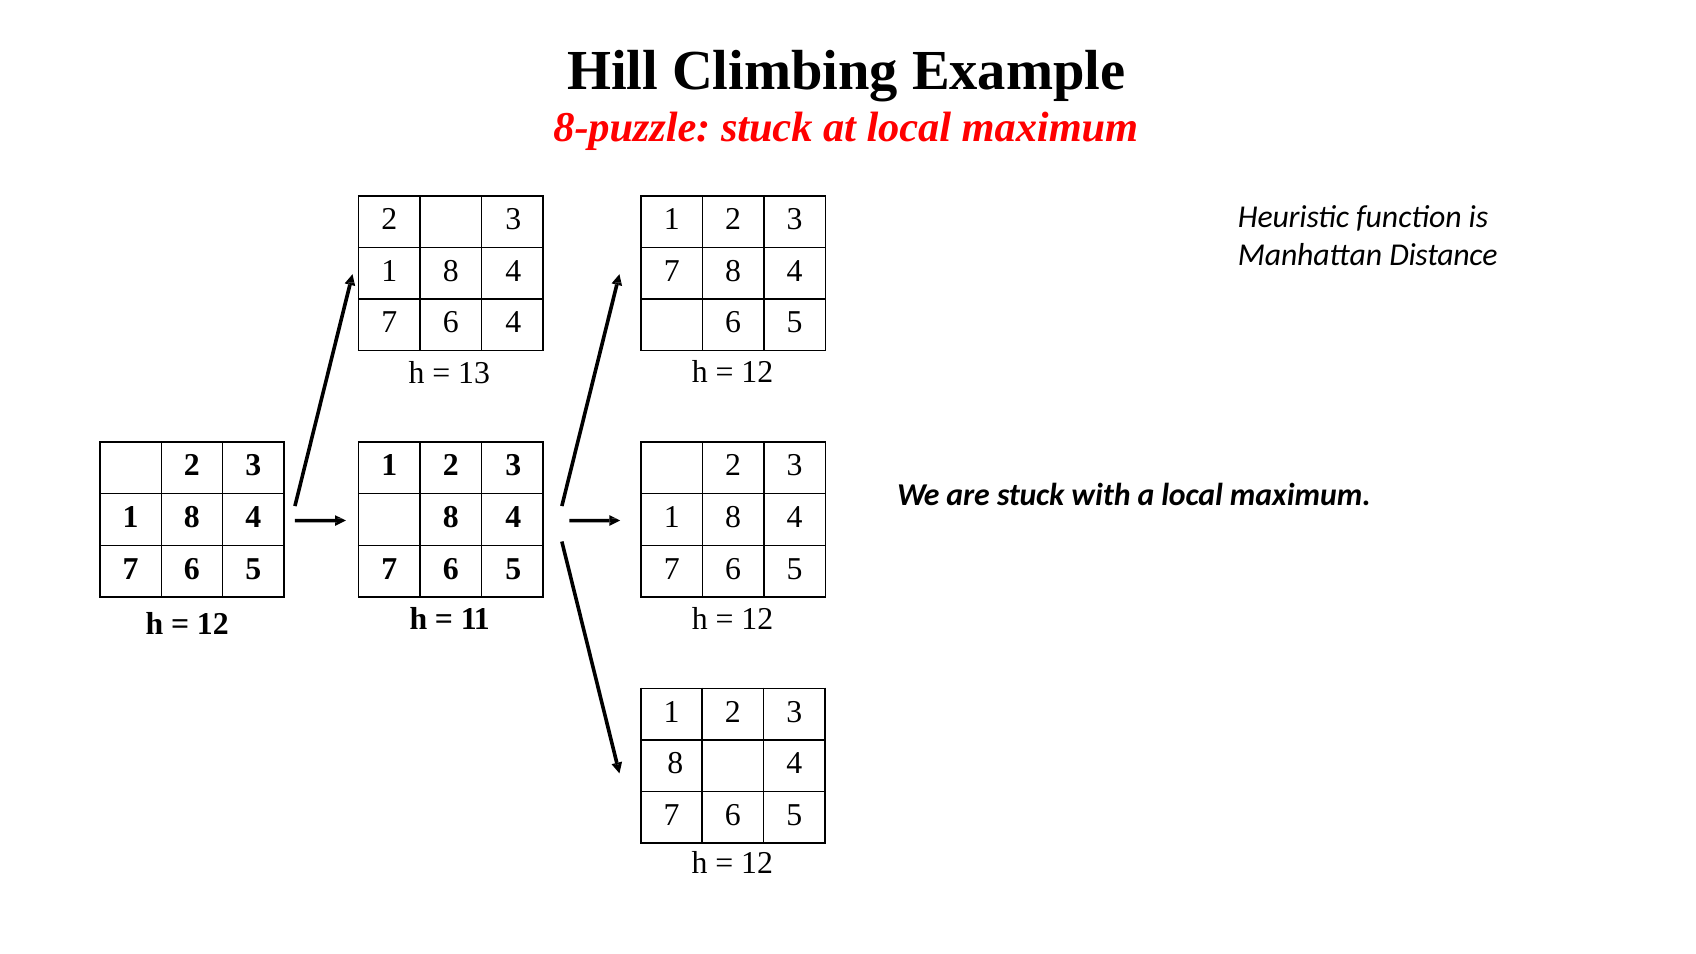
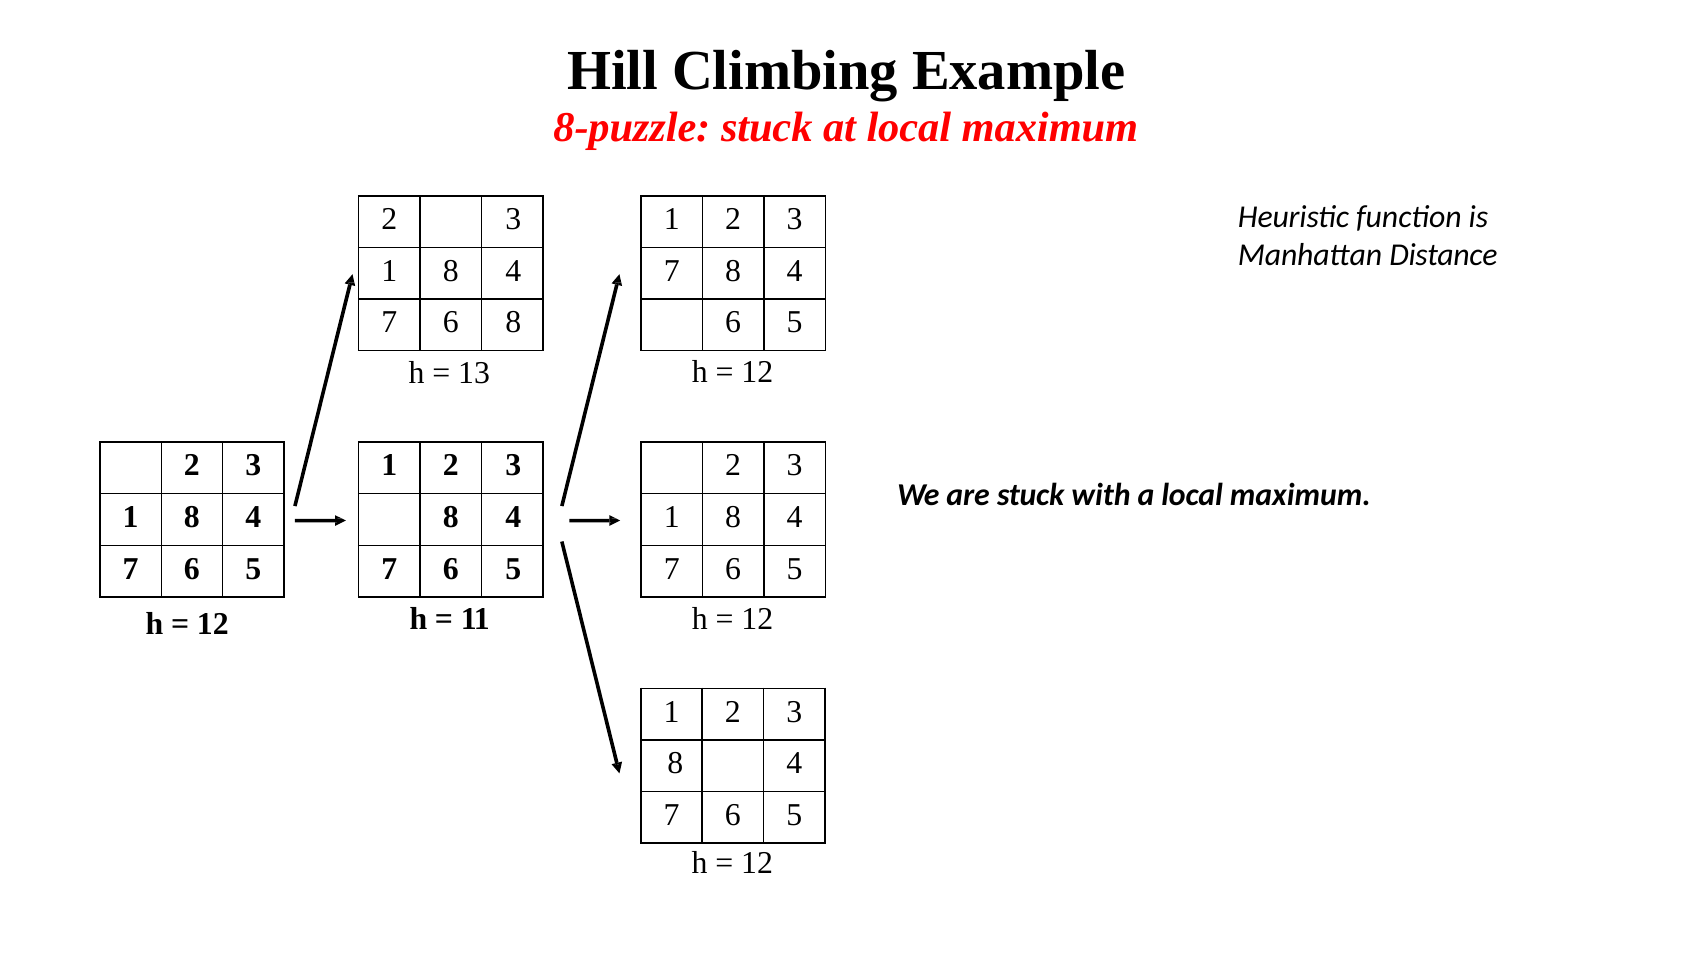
6 4: 4 -> 8 (513, 322)
